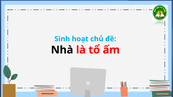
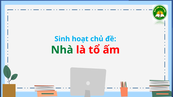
Nhà colour: black -> green (62, 50)
